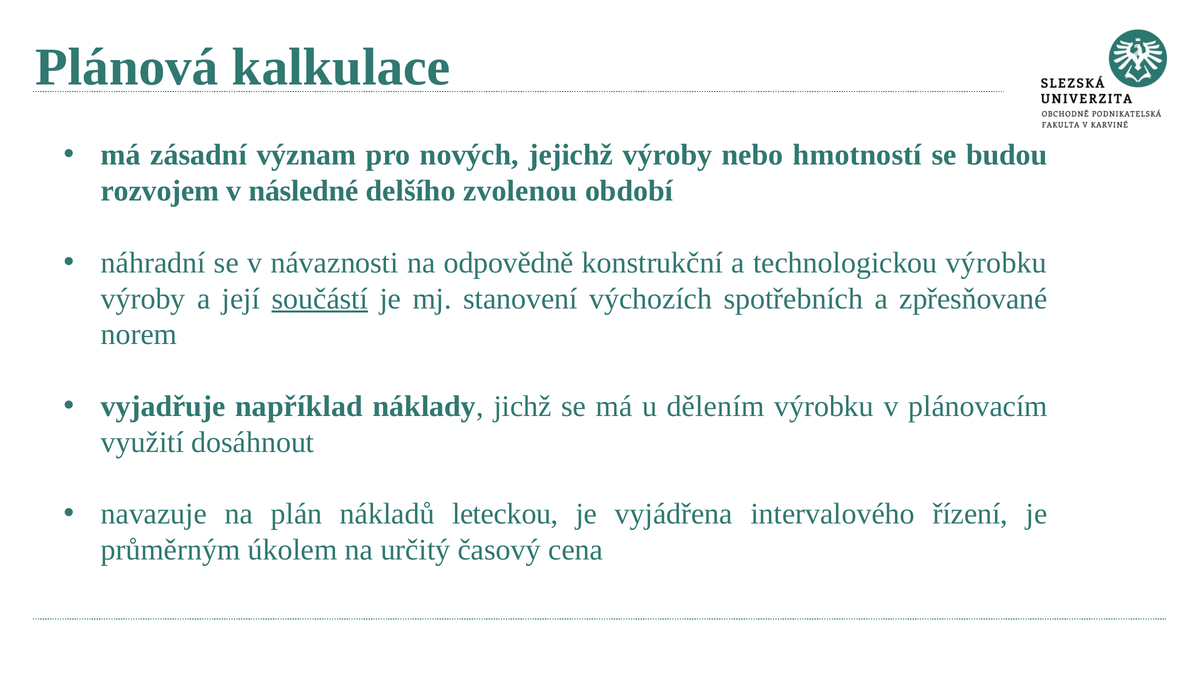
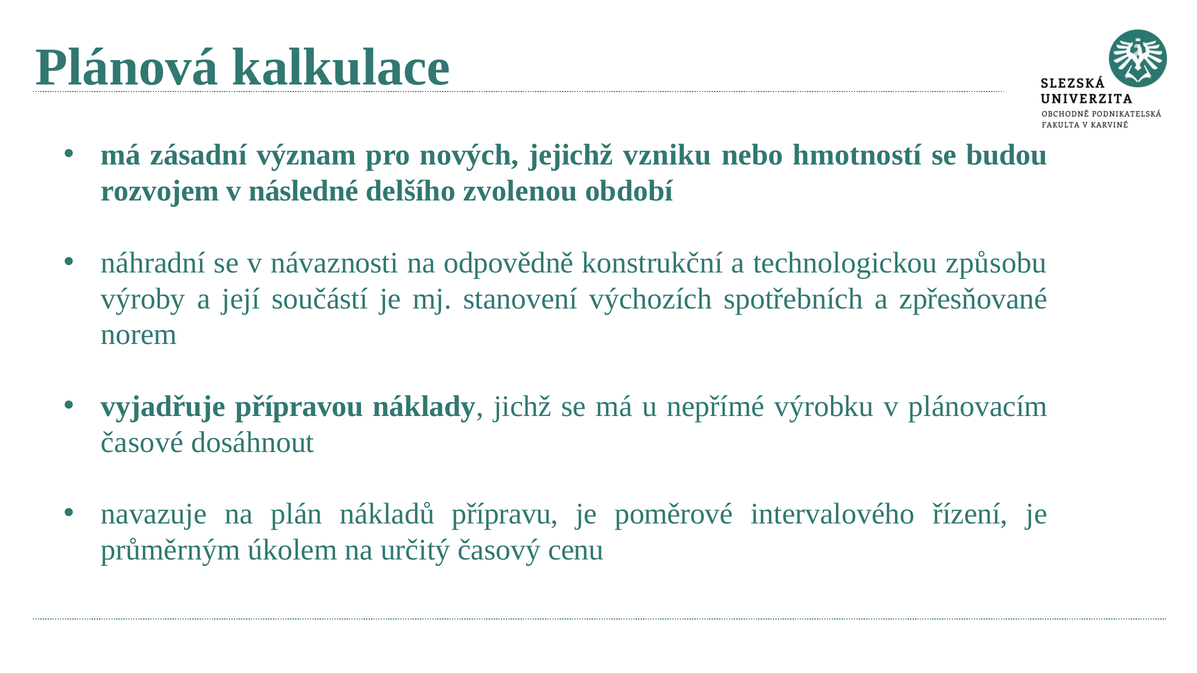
jejichž výroby: výroby -> vzniku (667, 155)
technologickou výrobku: výrobku -> způsobu (996, 263)
součástí underline: present -> none (320, 299)
například: například -> přípravou (299, 407)
dělením: dělením -> nepřímé (716, 407)
využití: využití -> časové (142, 442)
leteckou: leteckou -> přípravu (505, 514)
vyjádřena: vyjádřena -> poměrové (674, 514)
cena: cena -> cenu (576, 550)
